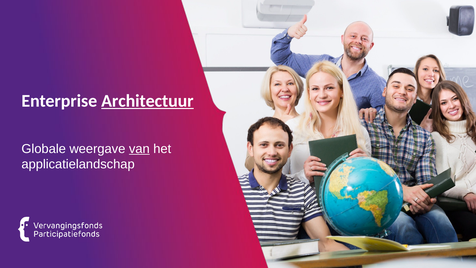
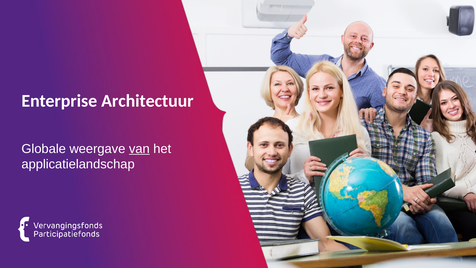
Architectuur underline: present -> none (147, 101)
